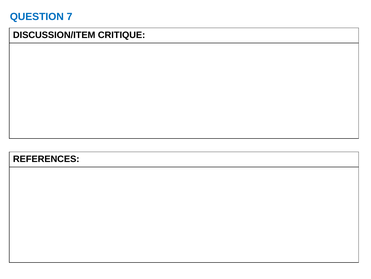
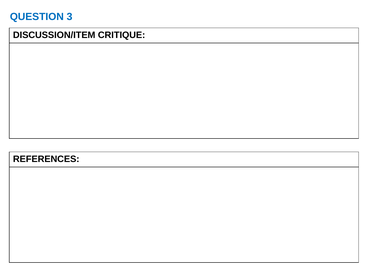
7: 7 -> 3 (70, 17)
